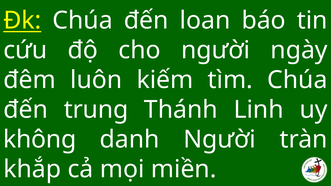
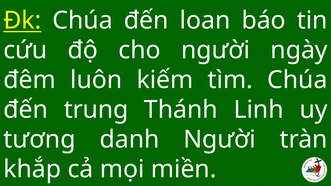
không: không -> tương (39, 140)
